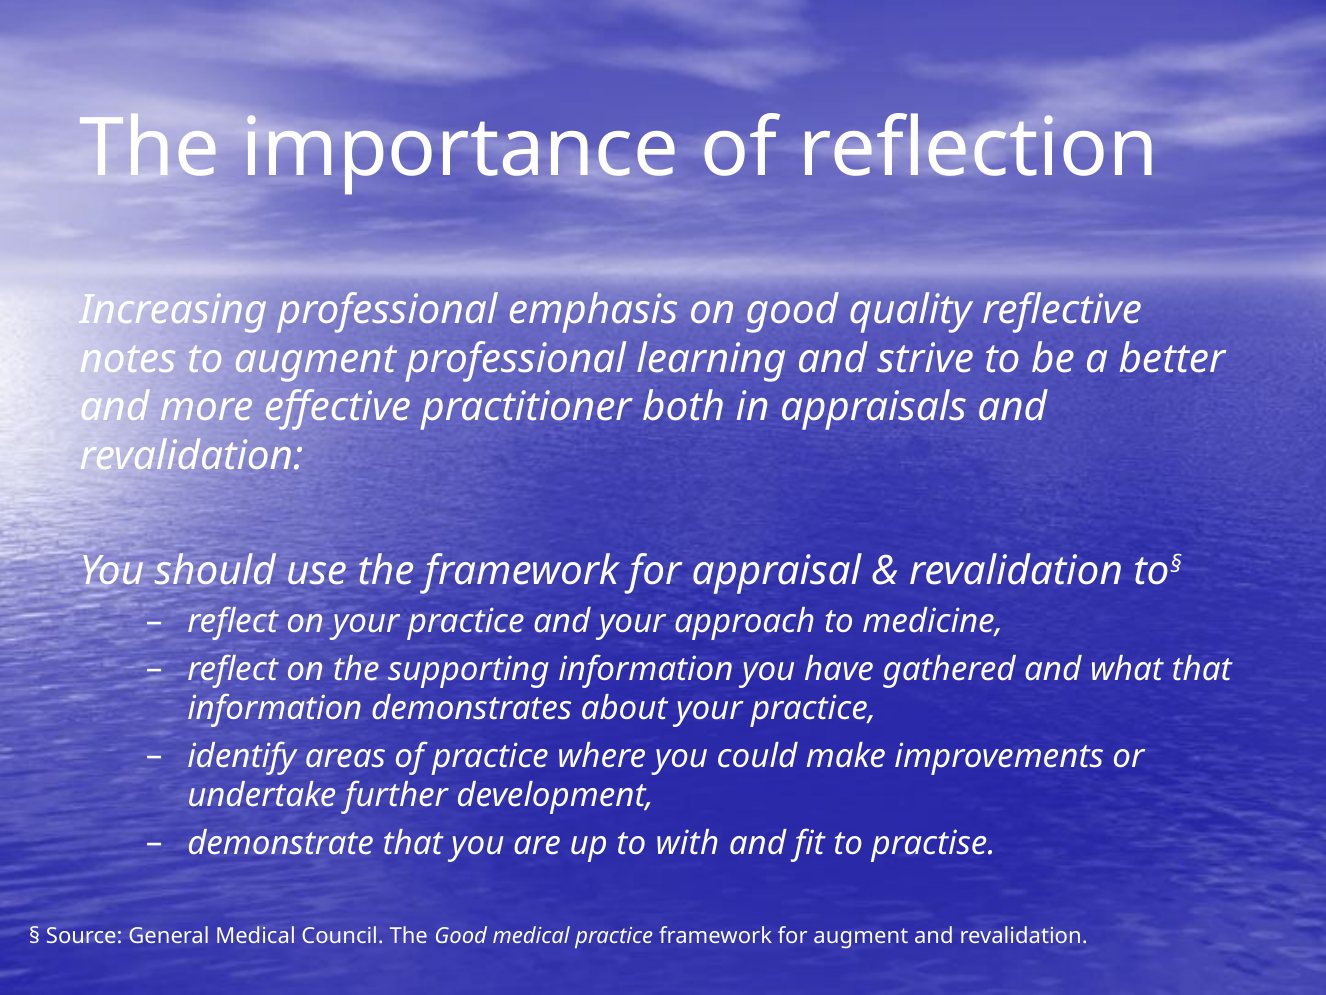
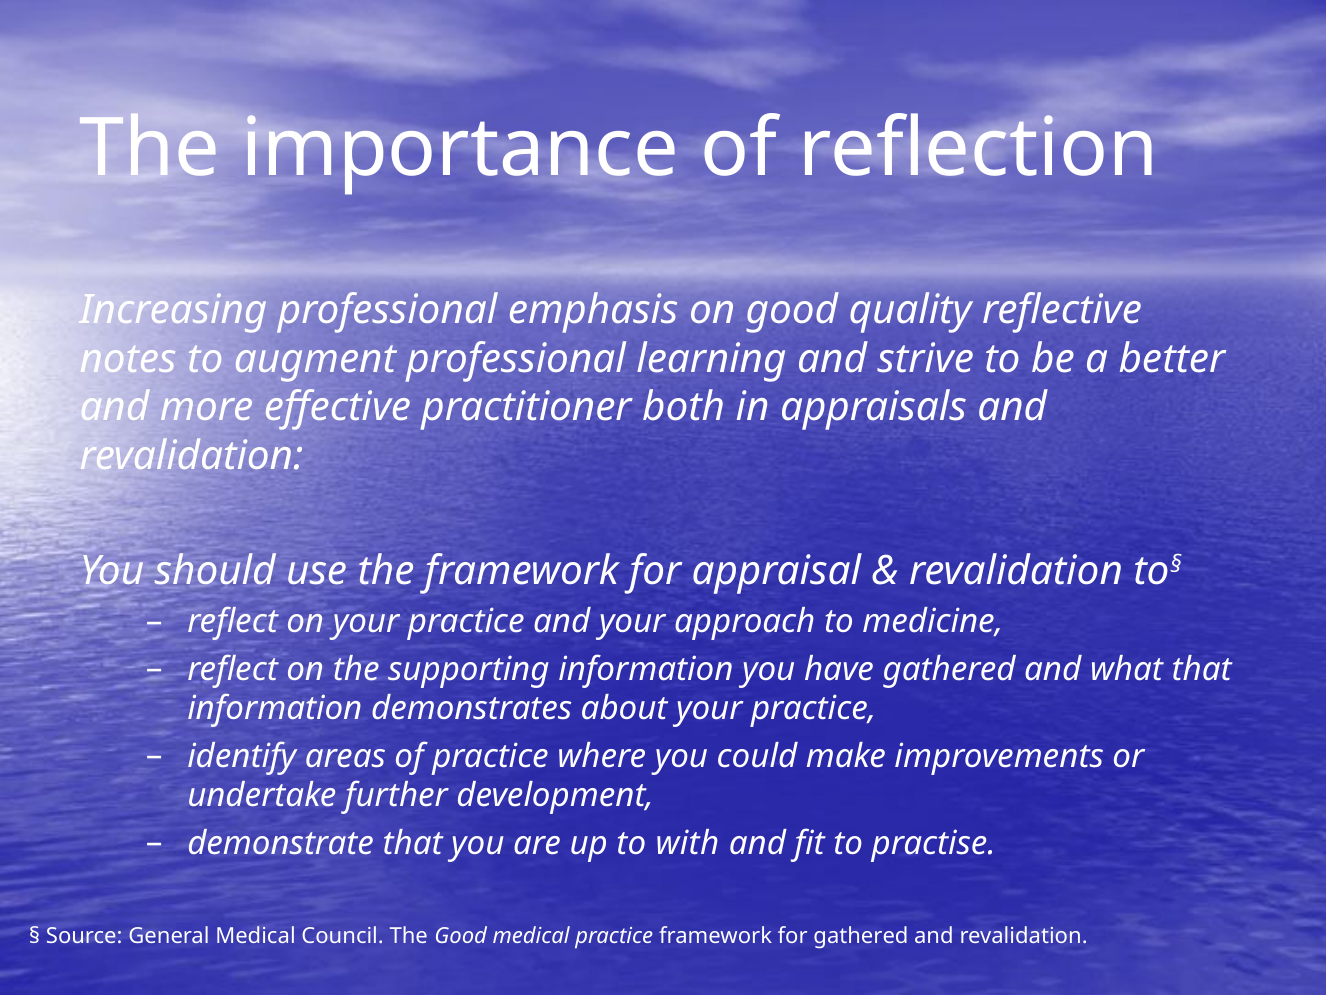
for augment: augment -> gathered (861, 936)
